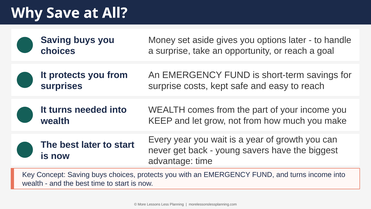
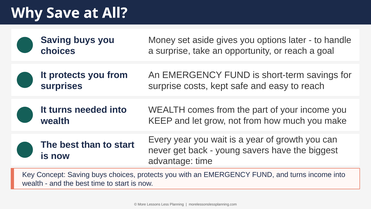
best later: later -> than (91, 145)
